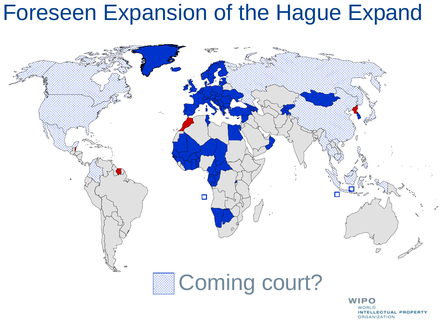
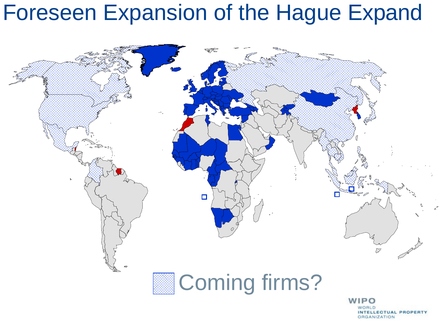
court: court -> firms (292, 283)
